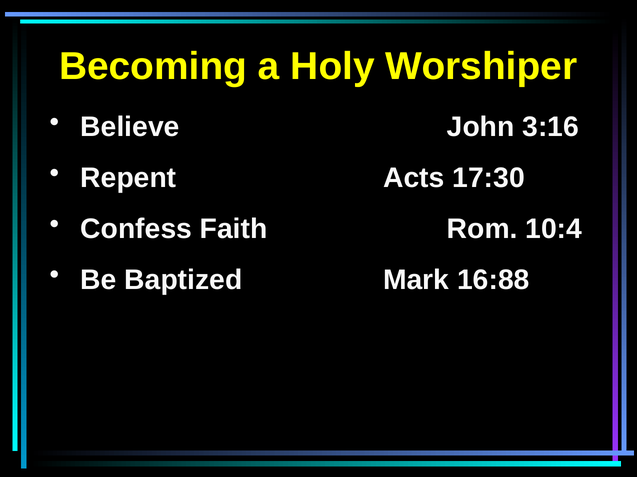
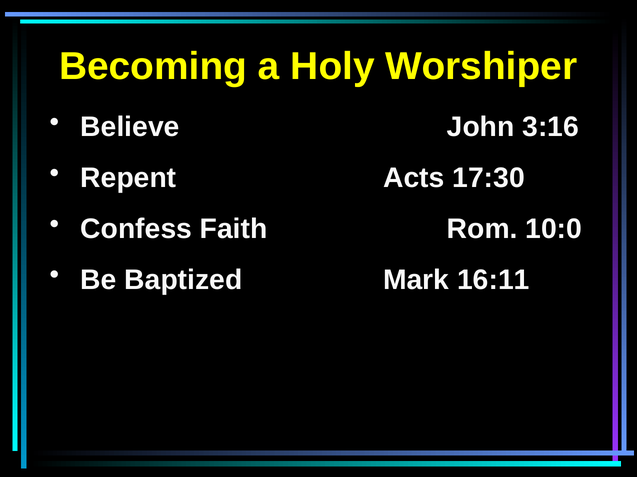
10:4: 10:4 -> 10:0 (554, 229)
16:88: 16:88 -> 16:11 (493, 280)
